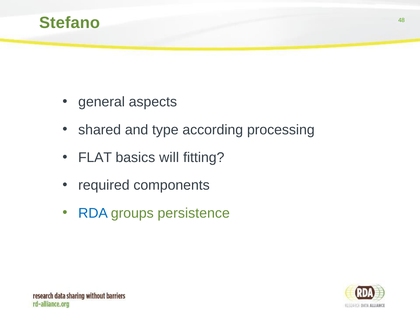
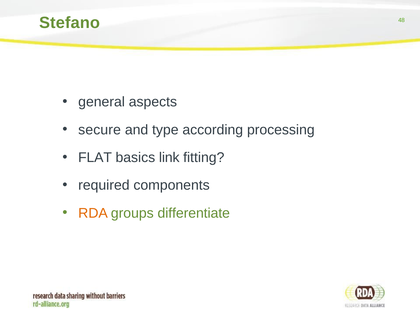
shared: shared -> secure (100, 130)
will: will -> link (169, 158)
RDA colour: blue -> orange (93, 213)
persistence: persistence -> differentiate (194, 213)
